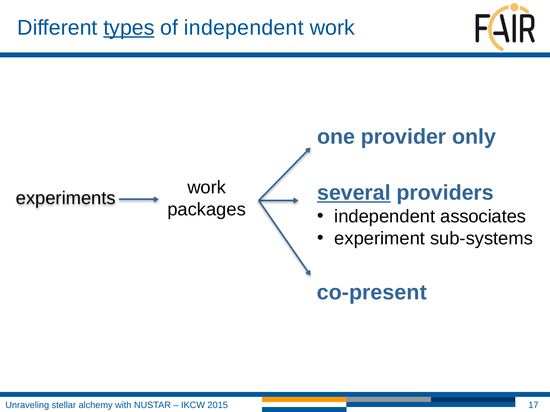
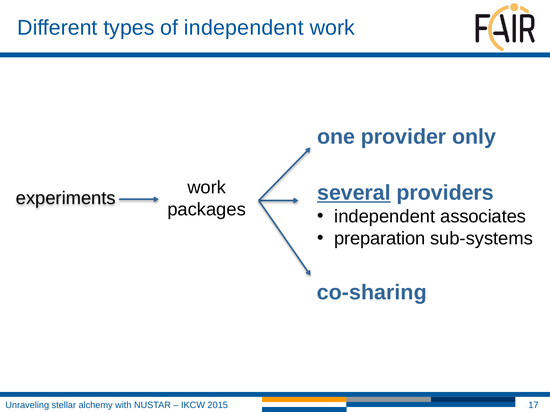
types underline: present -> none (129, 28)
experiment: experiment -> preparation (380, 239)
co-present: co-present -> co-sharing (372, 293)
